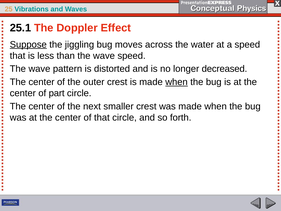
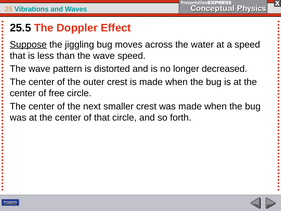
25.1: 25.1 -> 25.5 (20, 28)
when underline: present -> none (177, 82)
part: part -> free (57, 93)
